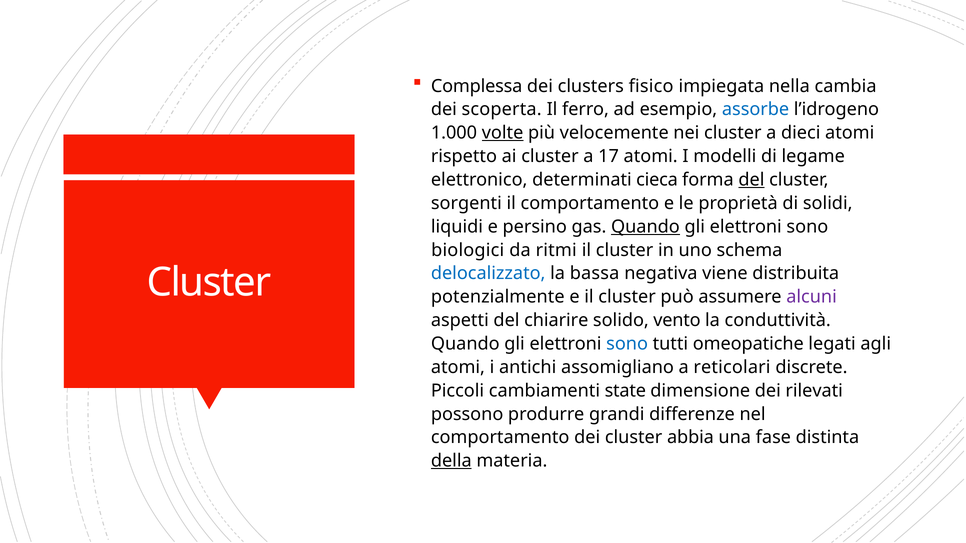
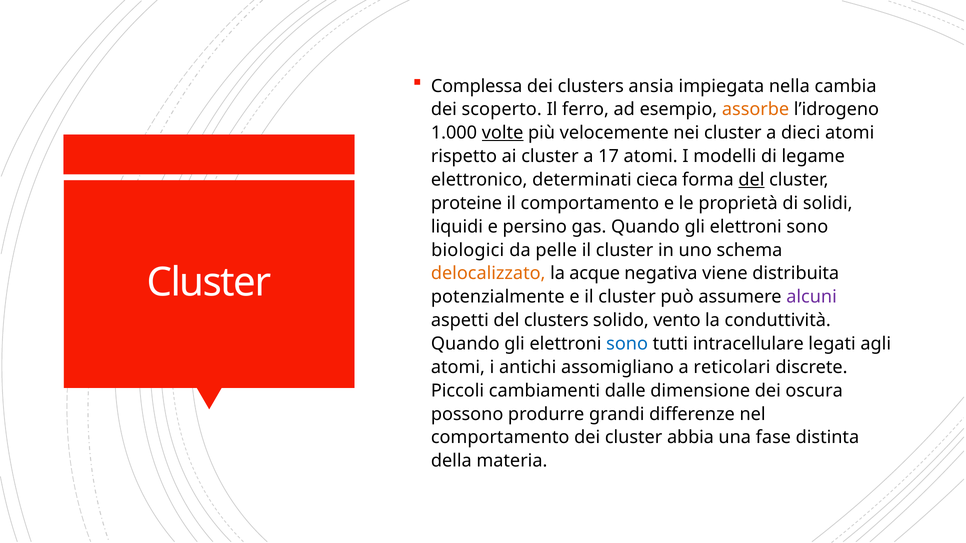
fisico: fisico -> ansia (651, 86)
scoperta: scoperta -> scoperto (502, 110)
assorbe colour: blue -> orange (756, 110)
sorgenti: sorgenti -> proteine (466, 203)
Quando underline: present -> none (645, 227)
ritmi: ritmi -> pelle (556, 250)
delocalizzato colour: blue -> orange (488, 274)
bassa: bassa -> acque (595, 274)
del chiarire: chiarire -> clusters (556, 321)
omeopatiche: omeopatiche -> intracellulare (748, 344)
state: state -> dalle (625, 391)
rilevati: rilevati -> oscura (814, 391)
della underline: present -> none (451, 461)
